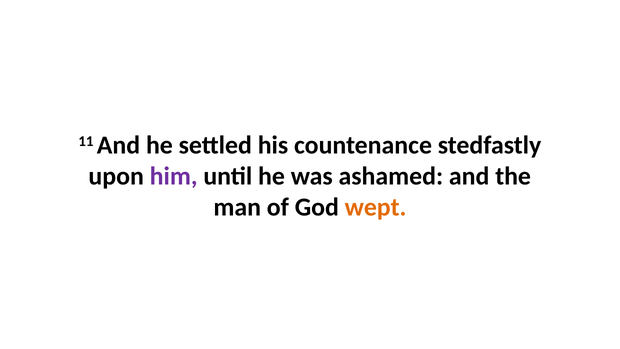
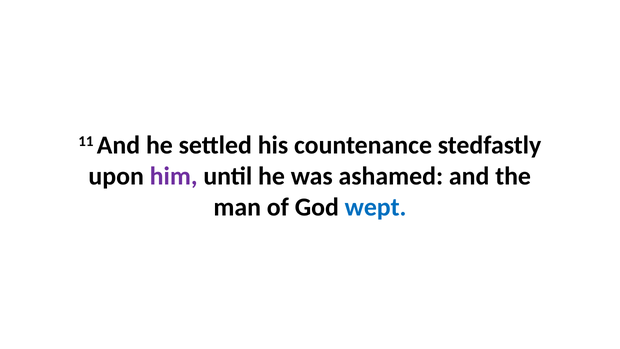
wept colour: orange -> blue (376, 207)
